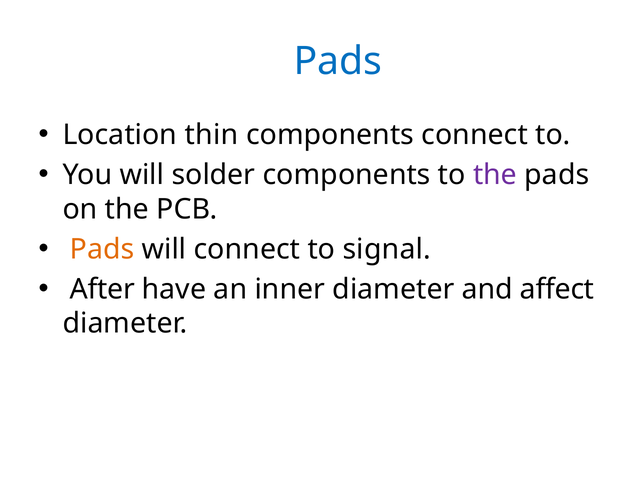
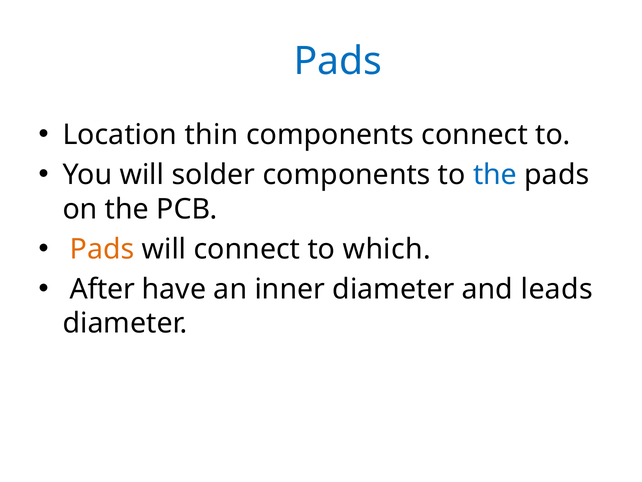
the colour: purple -> blue (495, 175)
signal: signal -> which (387, 249)
affect: affect -> leads (557, 289)
